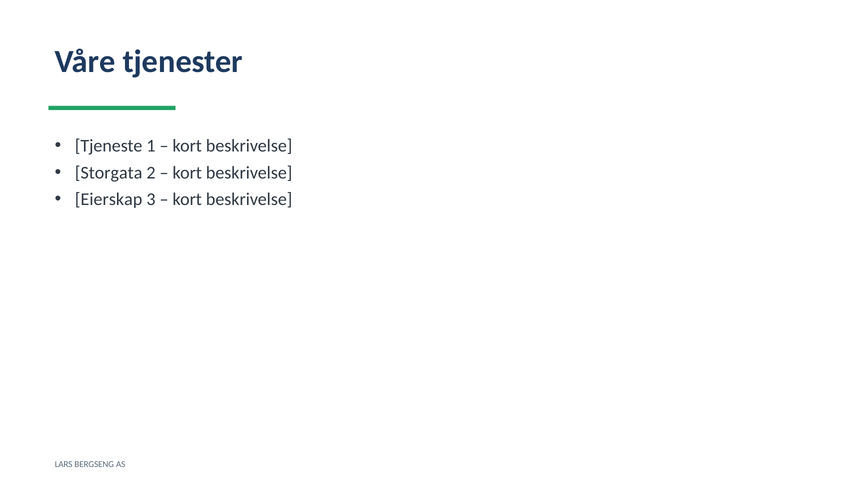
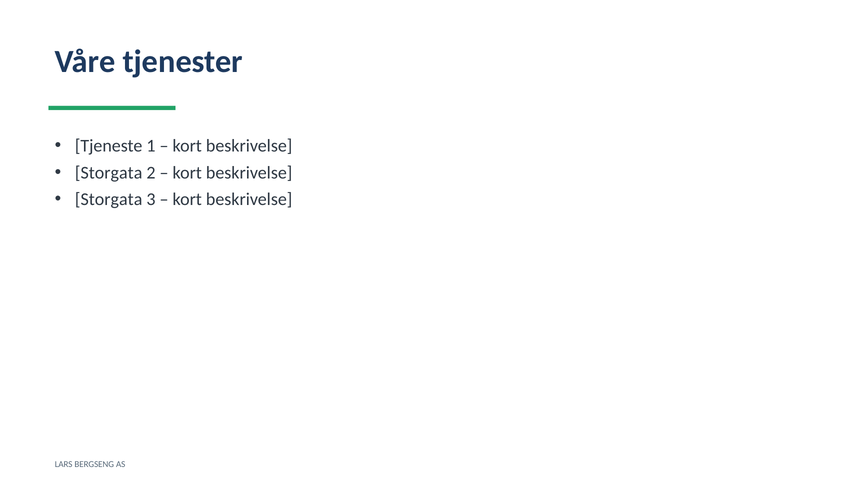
Eierskap: Eierskap -> Storgata (109, 200)
